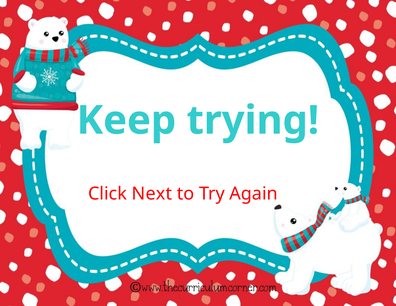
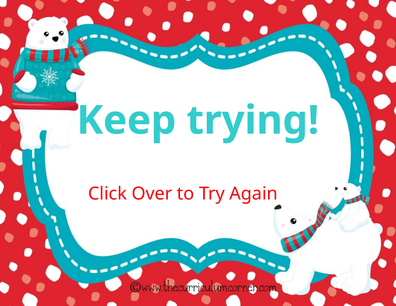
Next: Next -> Over (152, 194)
